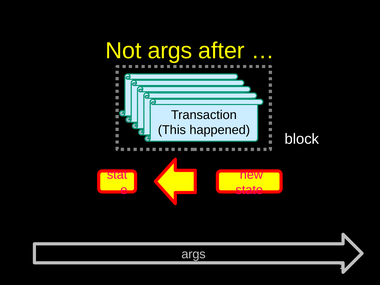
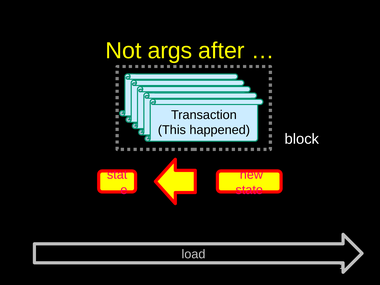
args: args -> load (193, 254)
